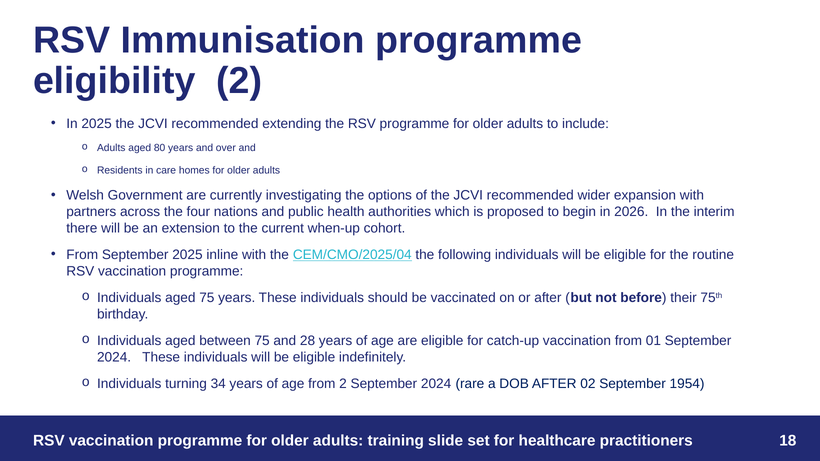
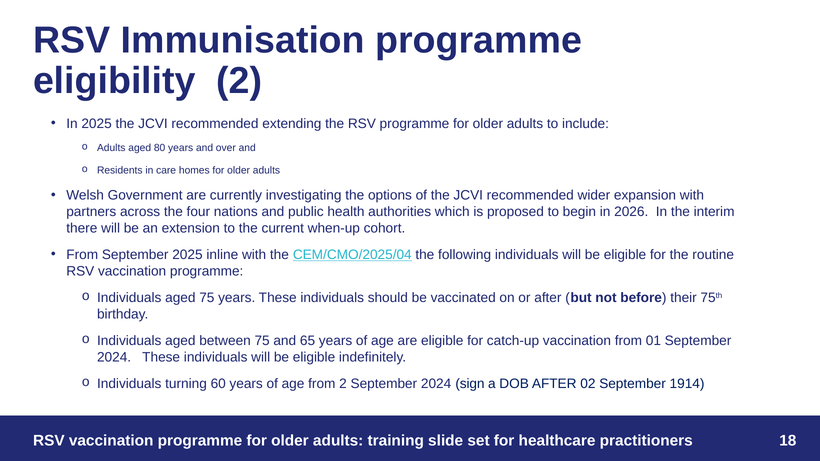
28: 28 -> 65 (308, 341)
34: 34 -> 60 (218, 384)
rare: rare -> sign (470, 384)
1954: 1954 -> 1914 (687, 384)
